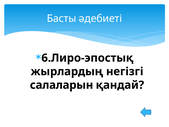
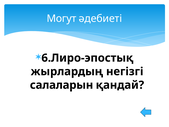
Басты: Басты -> Могут (62, 19)
